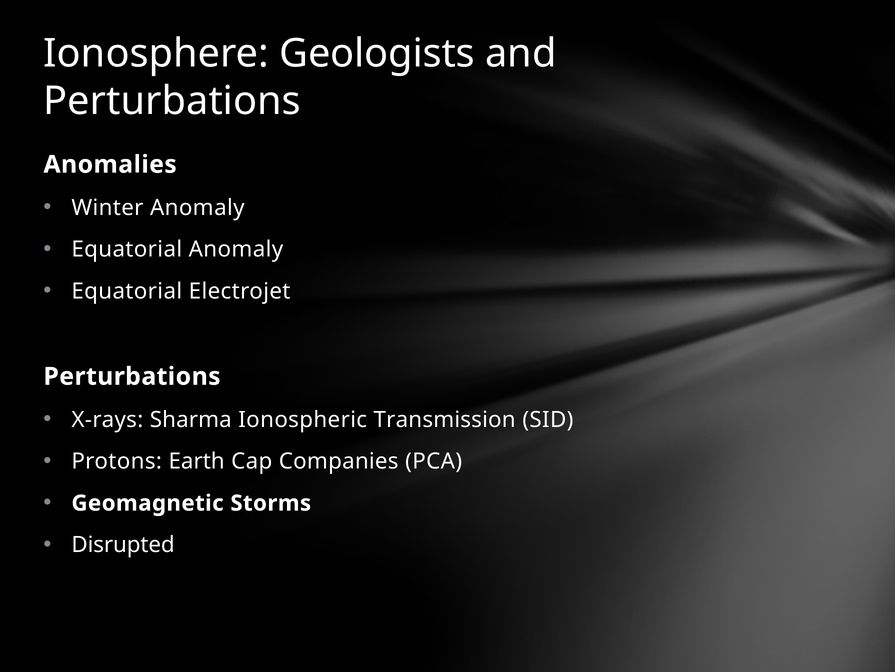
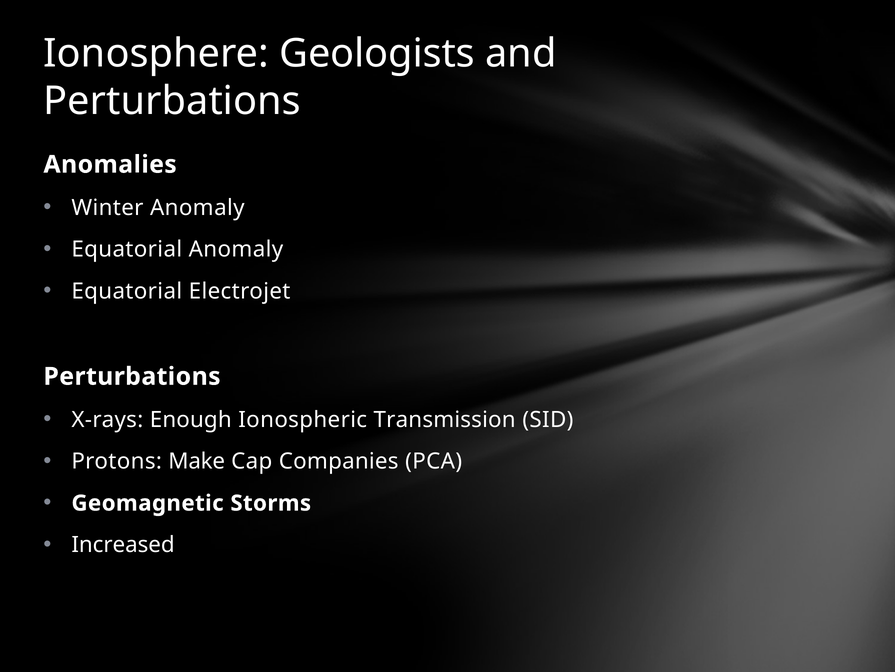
Sharma: Sharma -> Enough (191, 419)
Earth: Earth -> Make (197, 461)
Disrupted: Disrupted -> Increased (123, 544)
